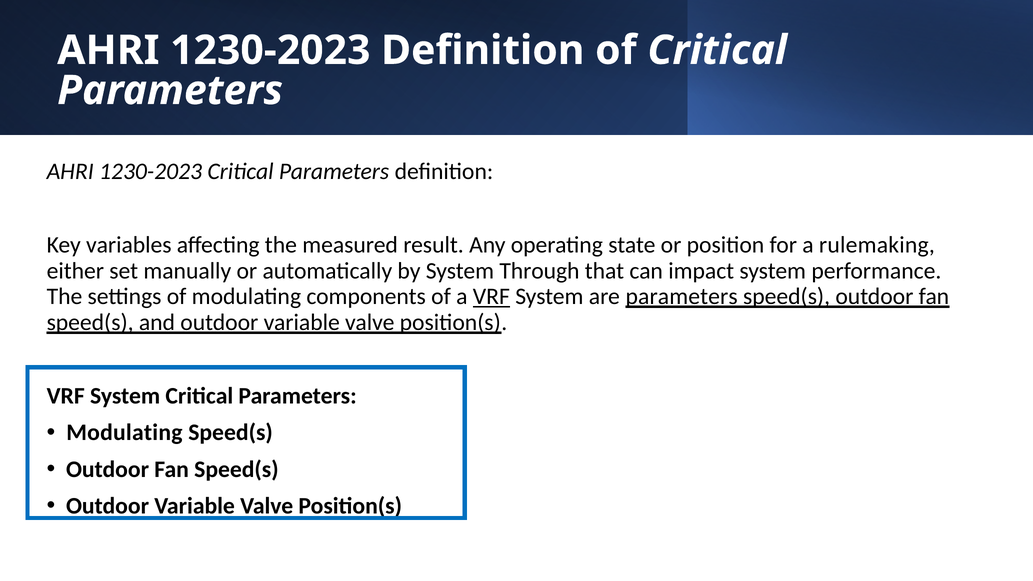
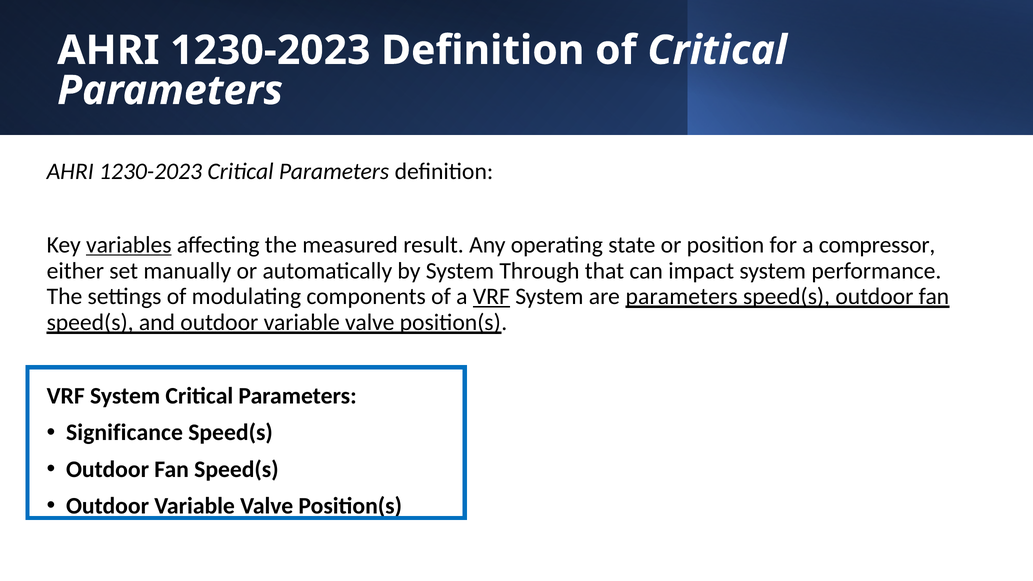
variables underline: none -> present (129, 245)
rulemaking: rulemaking -> compressor (877, 245)
Modulating: Modulating -> Significance (124, 433)
